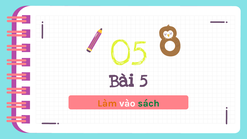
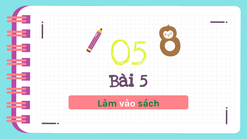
Làm colour: orange -> green (107, 103)
